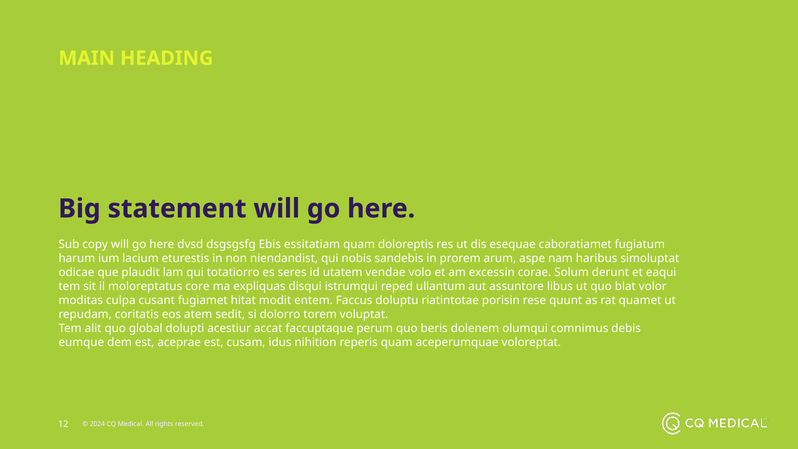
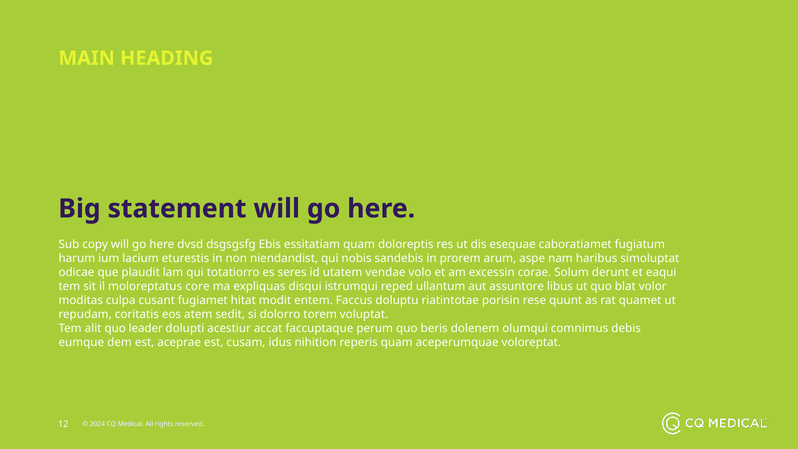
global: global -> leader (146, 328)
